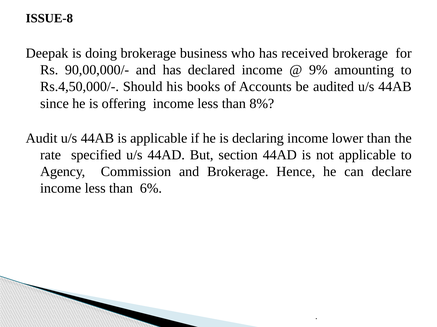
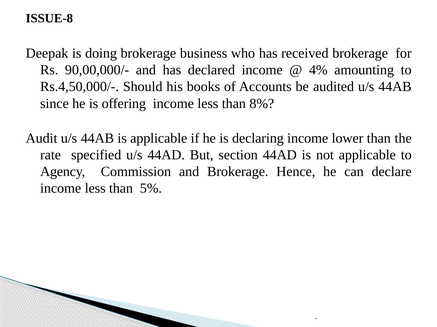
9%: 9% -> 4% (318, 70)
6%: 6% -> 5% (151, 189)
